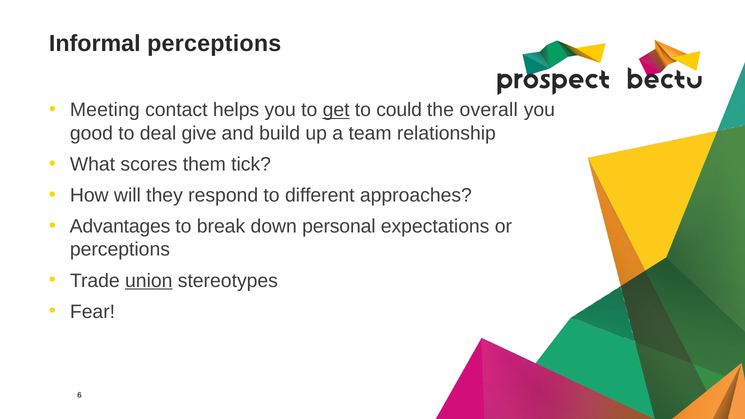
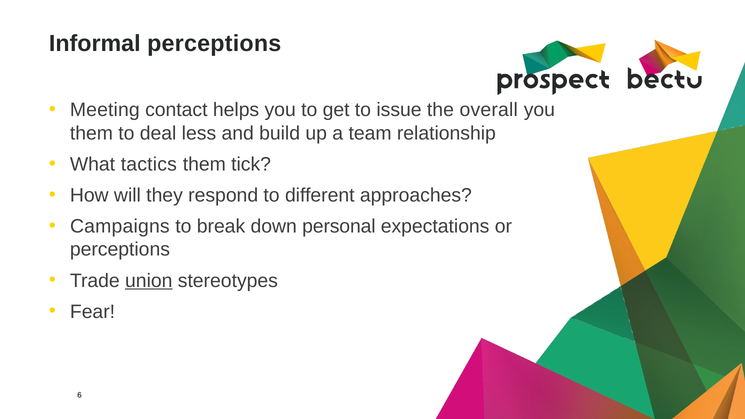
get underline: present -> none (336, 110)
could: could -> issue (399, 110)
good: good -> them (91, 133)
give: give -> less (199, 133)
scores: scores -> tactics (149, 164)
Advantages: Advantages -> Campaigns (120, 226)
